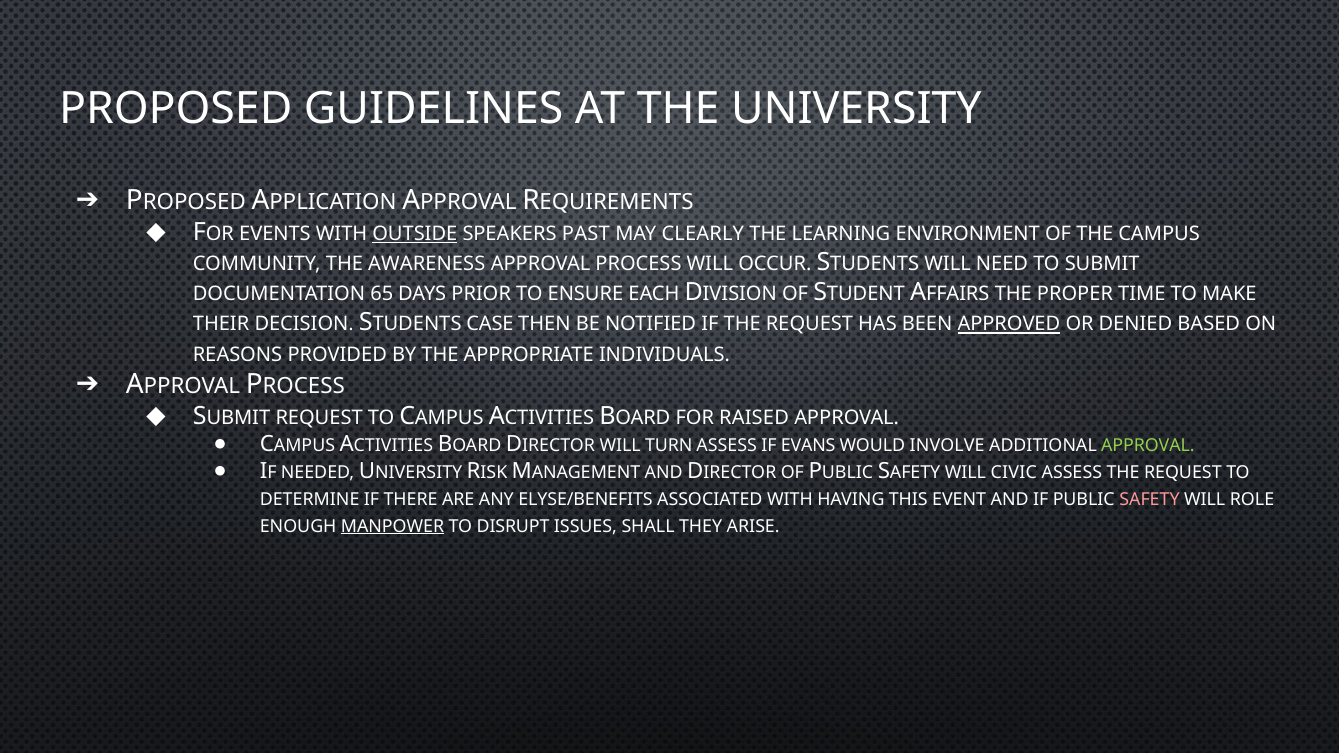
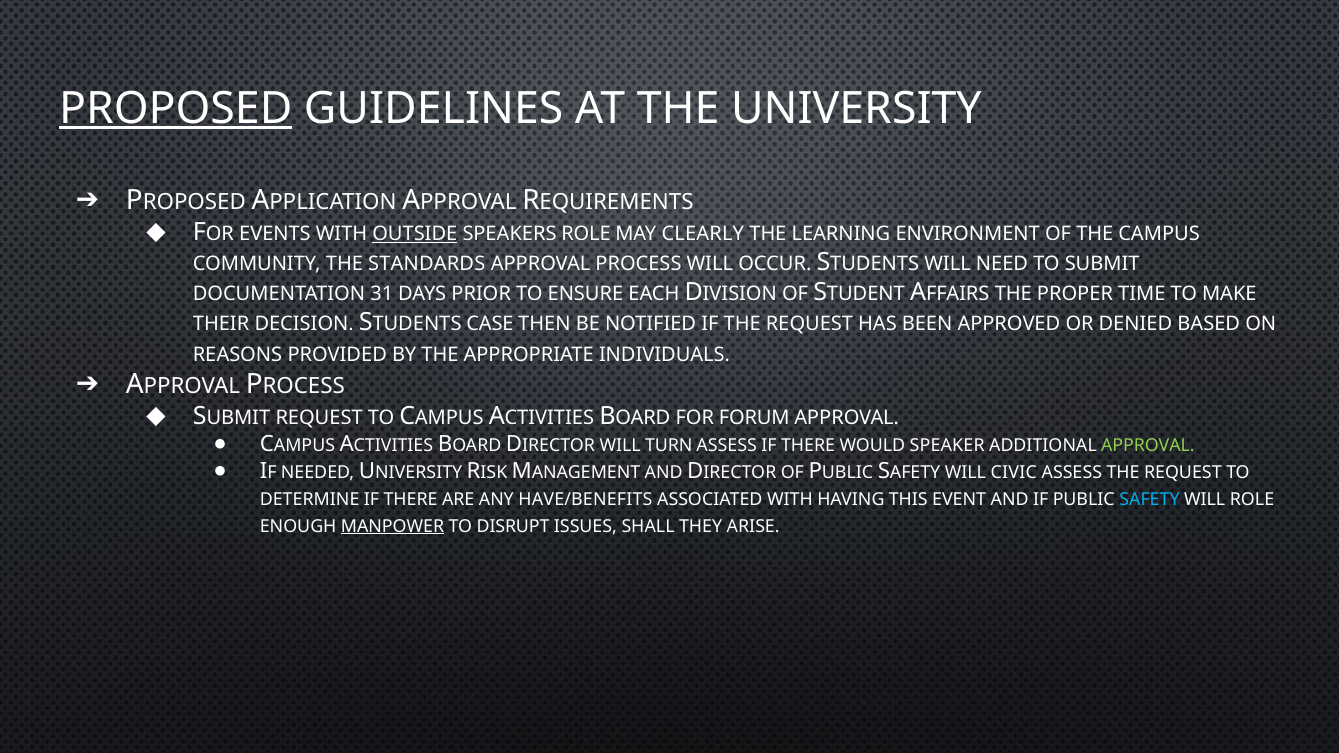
PROPOSED underline: none -> present (176, 108)
SPEAKERS PAST: PAST -> ROLE (586, 234)
AWARENESS: AWARENESS -> STANDARDS (427, 264)
65: 65 -> 31 (382, 294)
APPROVED underline: present -> none (1009, 324)
RAISED: RAISED -> FORUM (754, 418)
ASSESS IF EVANS: EVANS -> THERE (808, 446)
INVOLVE: INVOLVE -> SPEAKER (947, 446)
ELYSE/BENEFITS: ELYSE/BENEFITS -> HAVE/BENEFITS (585, 500)
SAFETY colour: pink -> light blue (1149, 500)
